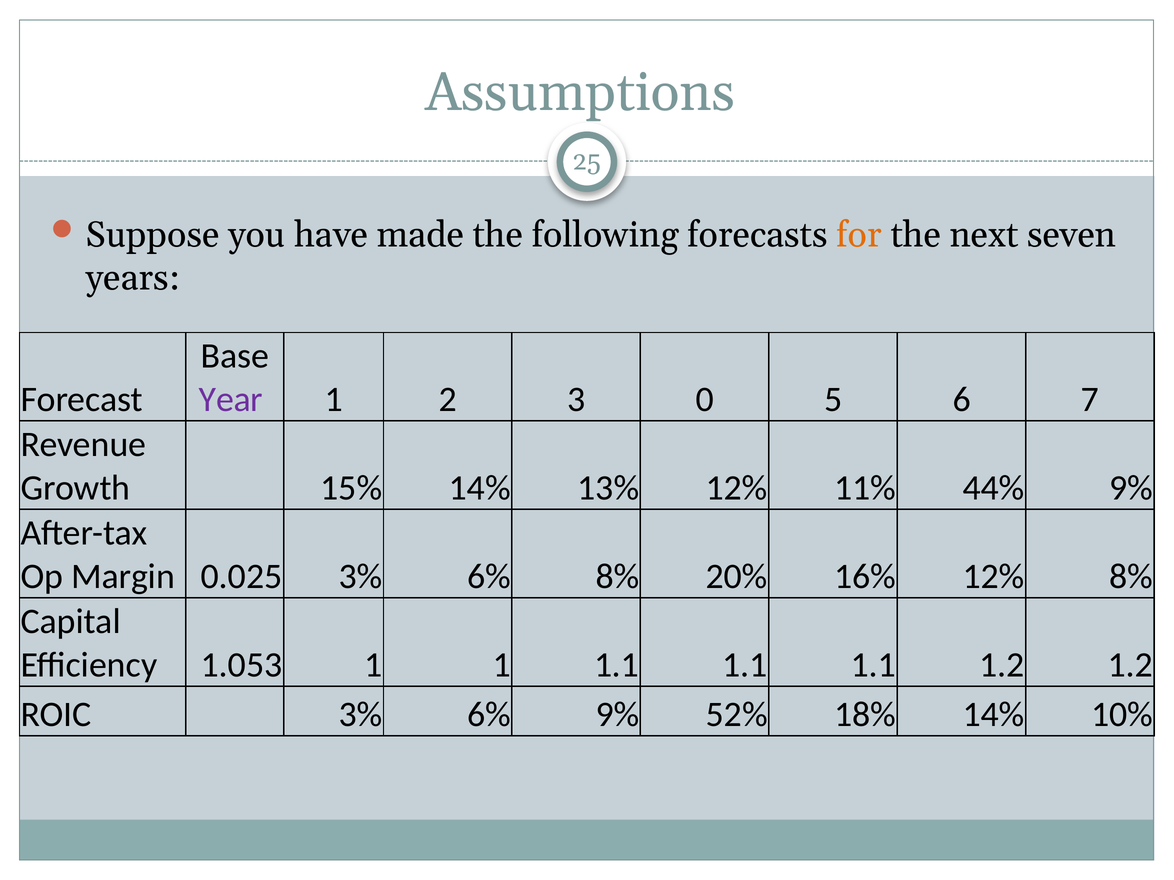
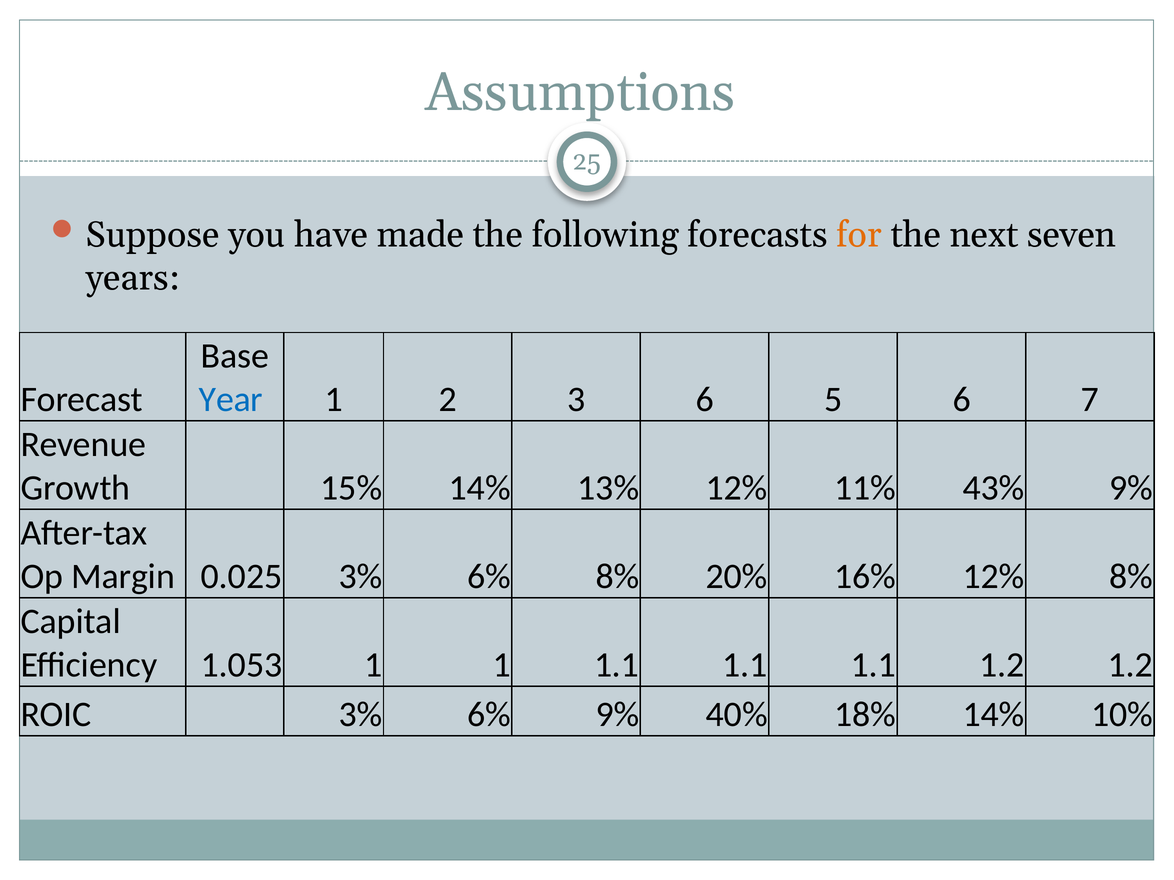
Year colour: purple -> blue (231, 400)
3 0: 0 -> 6 (705, 400)
44%: 44% -> 43% (994, 488)
52%: 52% -> 40% (737, 715)
